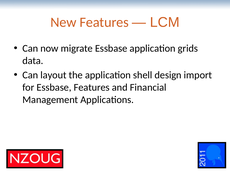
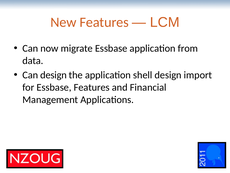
grids: grids -> from (188, 48)
Can layout: layout -> design (54, 75)
